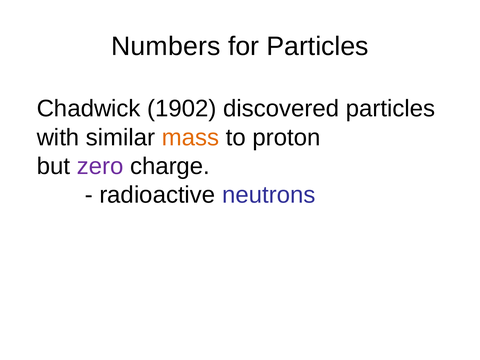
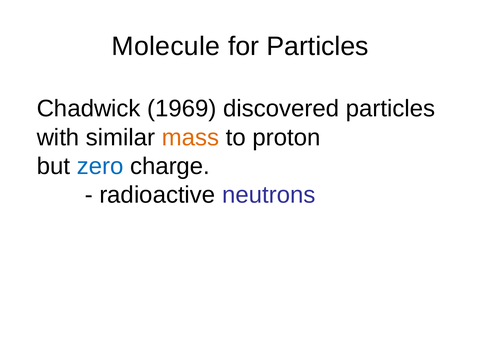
Numbers: Numbers -> Molecule (166, 46)
1902: 1902 -> 1969 (182, 109)
zero colour: purple -> blue (100, 166)
